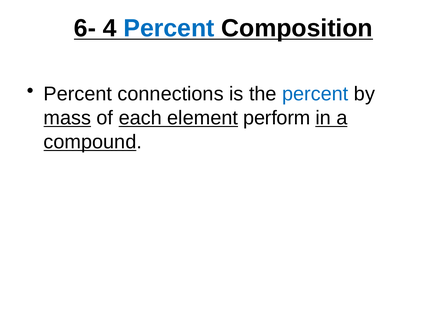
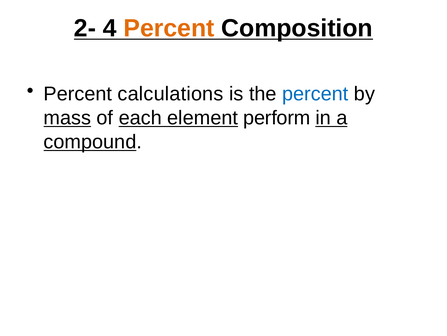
6-: 6- -> 2- (85, 28)
Percent colour: blue -> orange (169, 28)
connections: connections -> calculations (171, 94)
